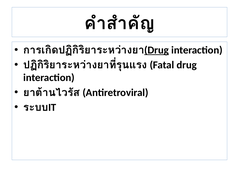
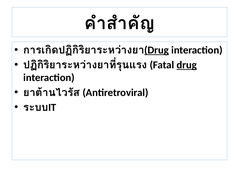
drug underline: none -> present (187, 65)
